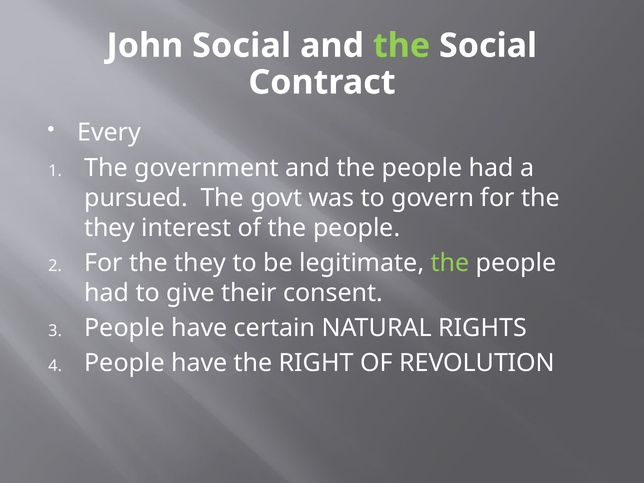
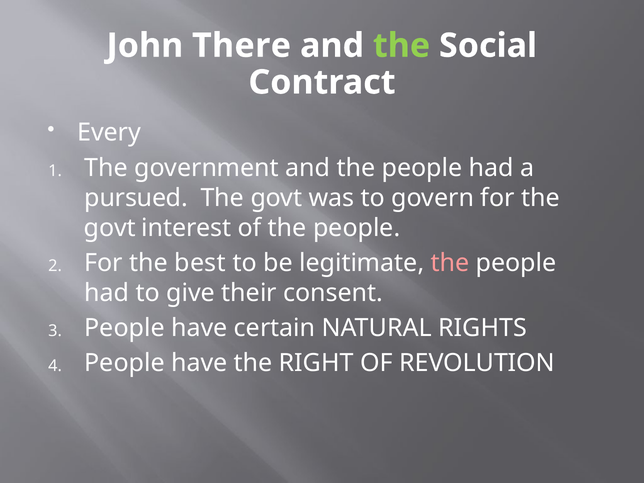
John Social: Social -> There (242, 46)
they: they -> govt (110, 228)
they: they -> best (200, 263)
the colour: light green -> pink (450, 263)
